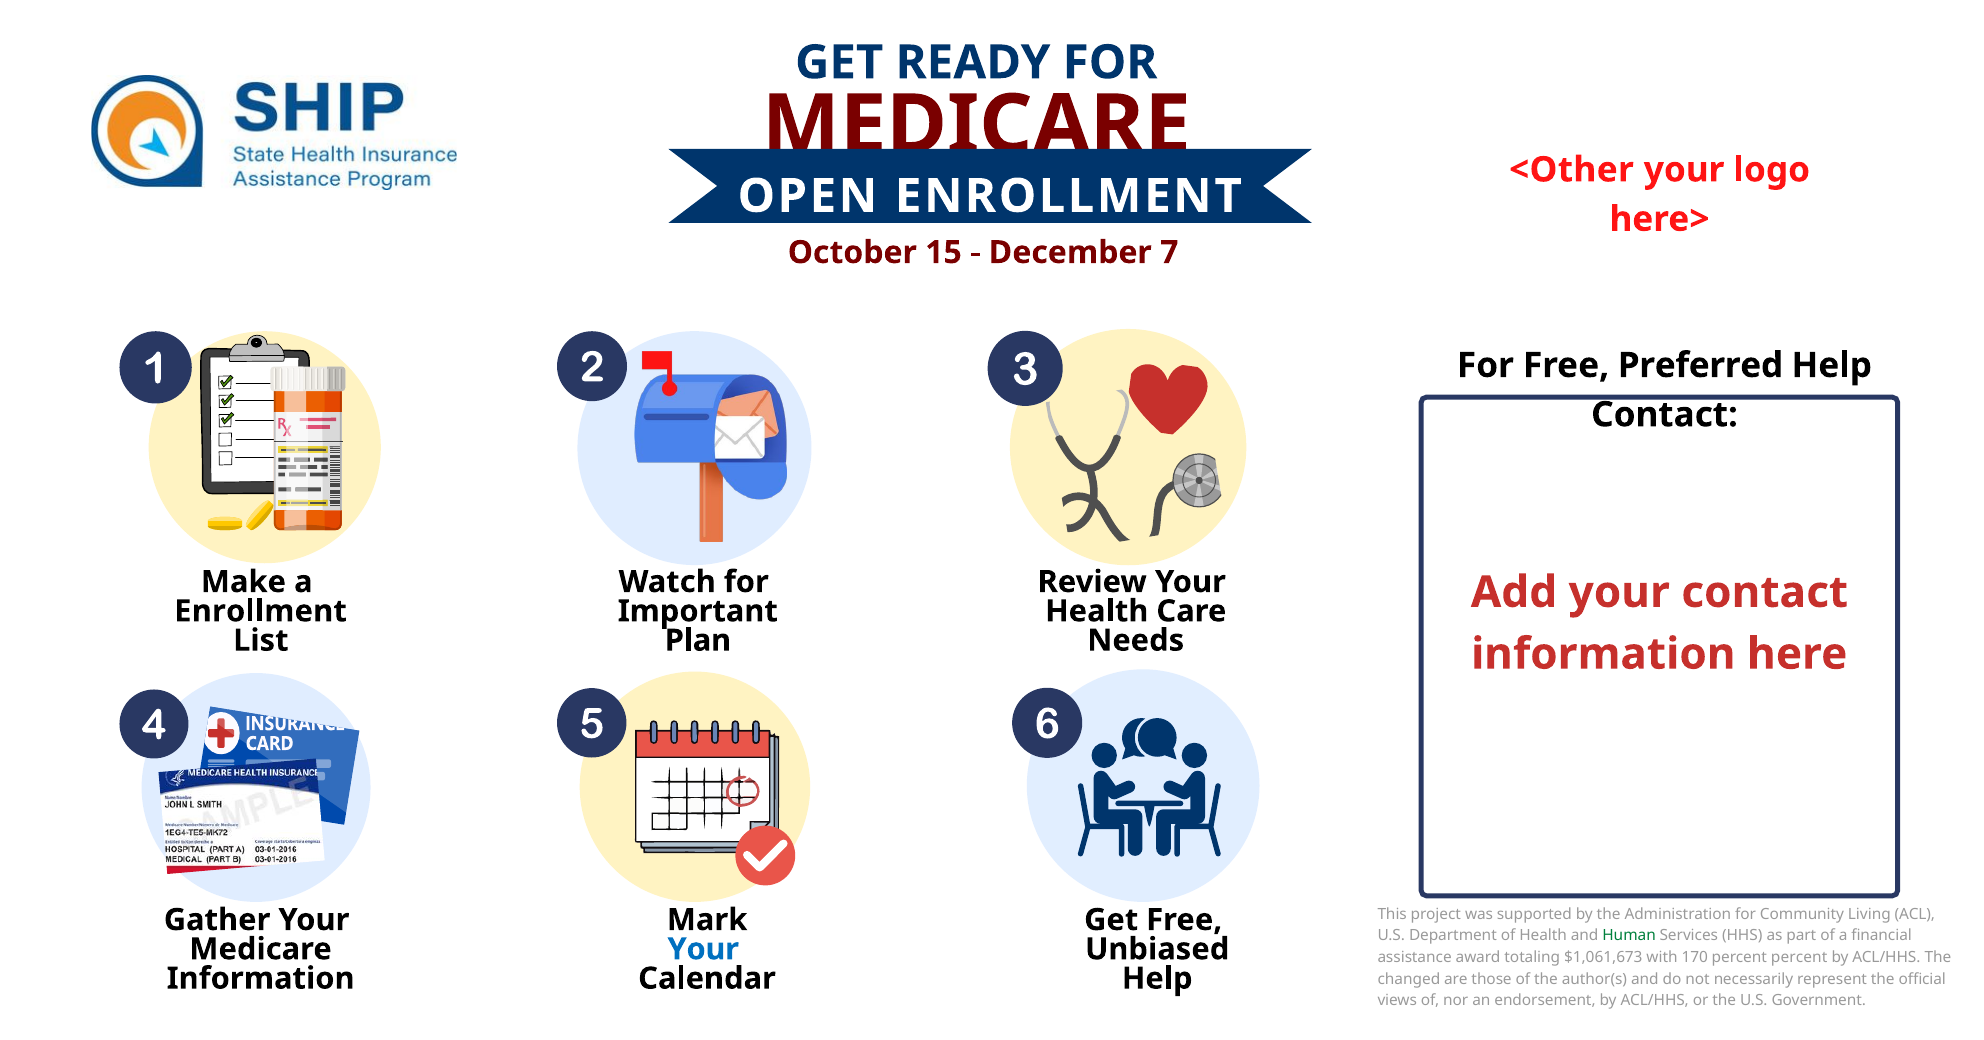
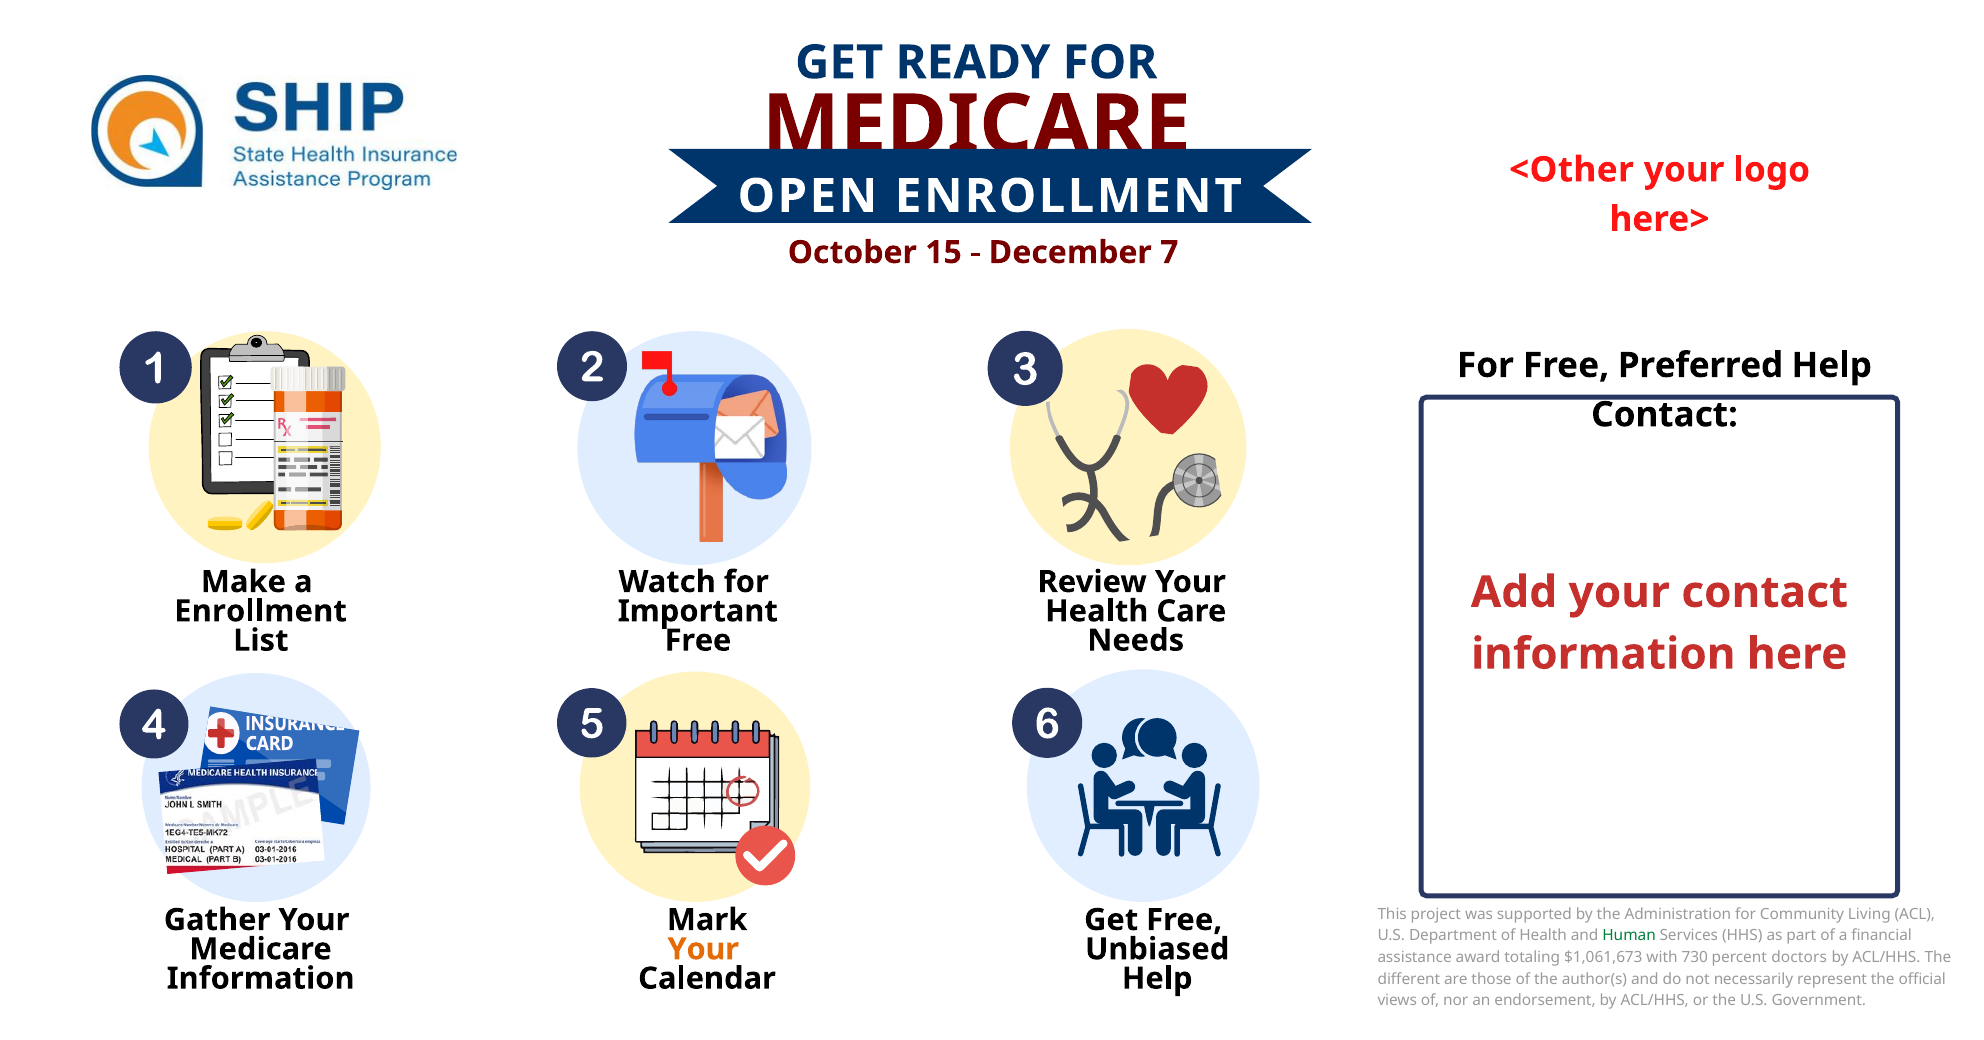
Plan: Plan -> Free (698, 641)
Your colour: blue -> orange (703, 950)
170: 170 -> 730 (1695, 958)
percent percent: percent -> doctors (1799, 958)
changed: changed -> different (1409, 979)
